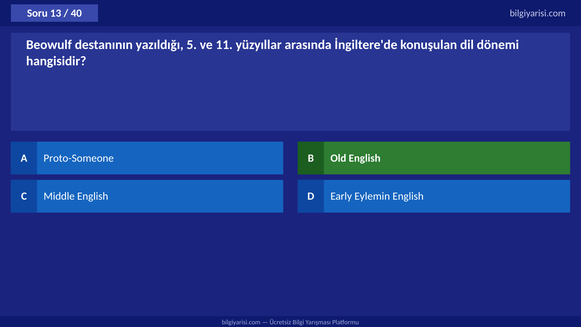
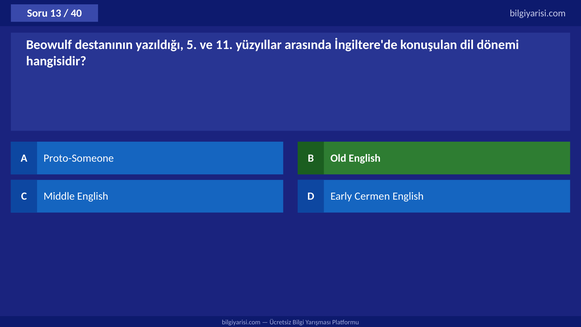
Eylemin: Eylemin -> Cermen (372, 196)
